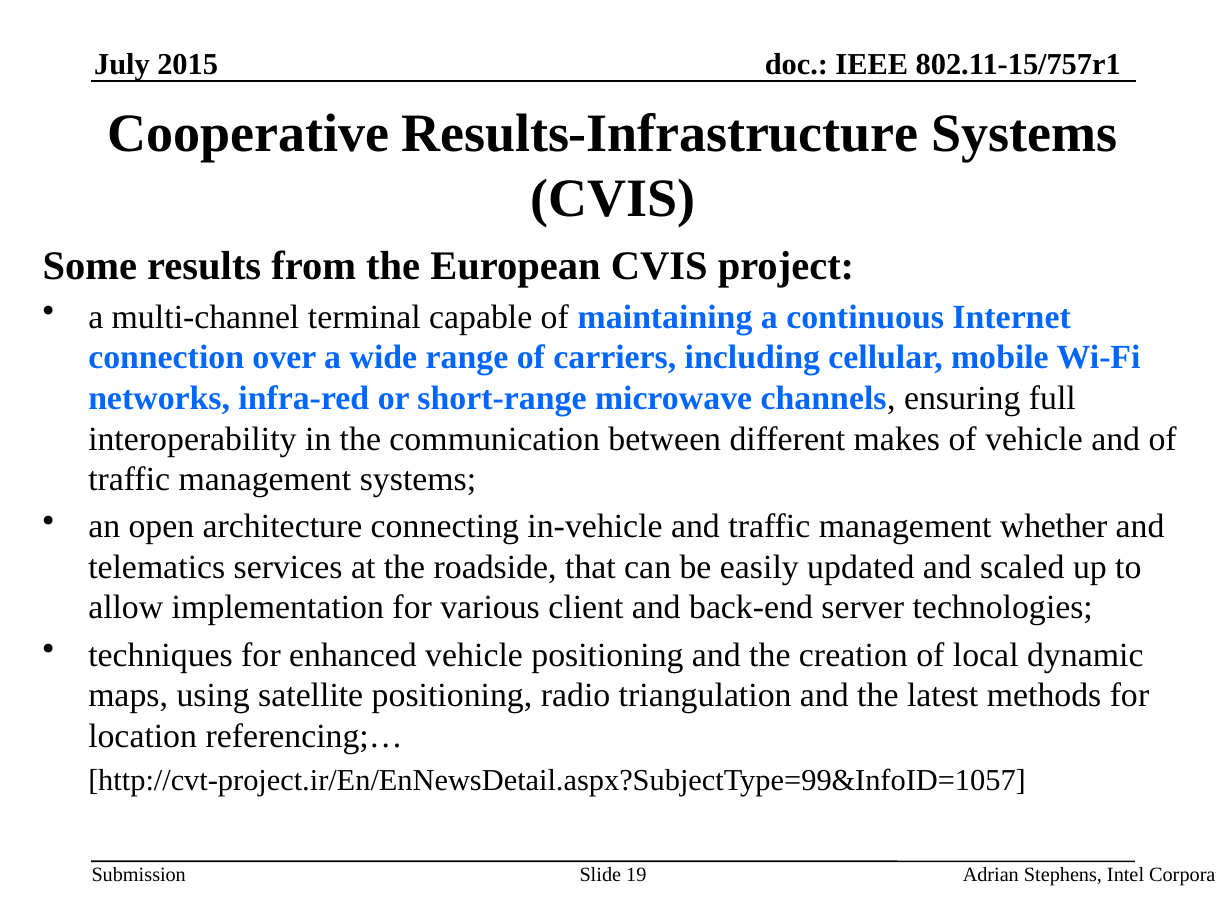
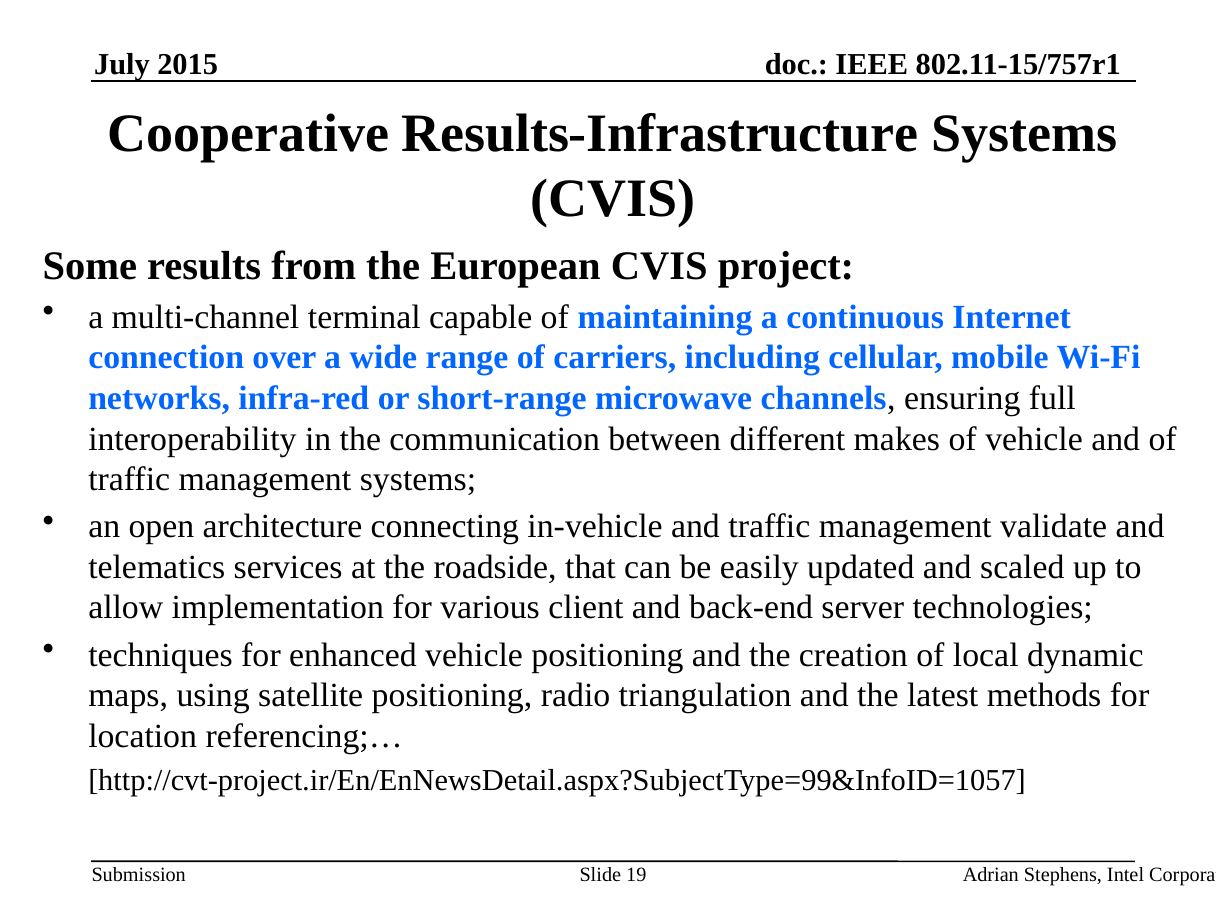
whether: whether -> validate (1054, 527)
